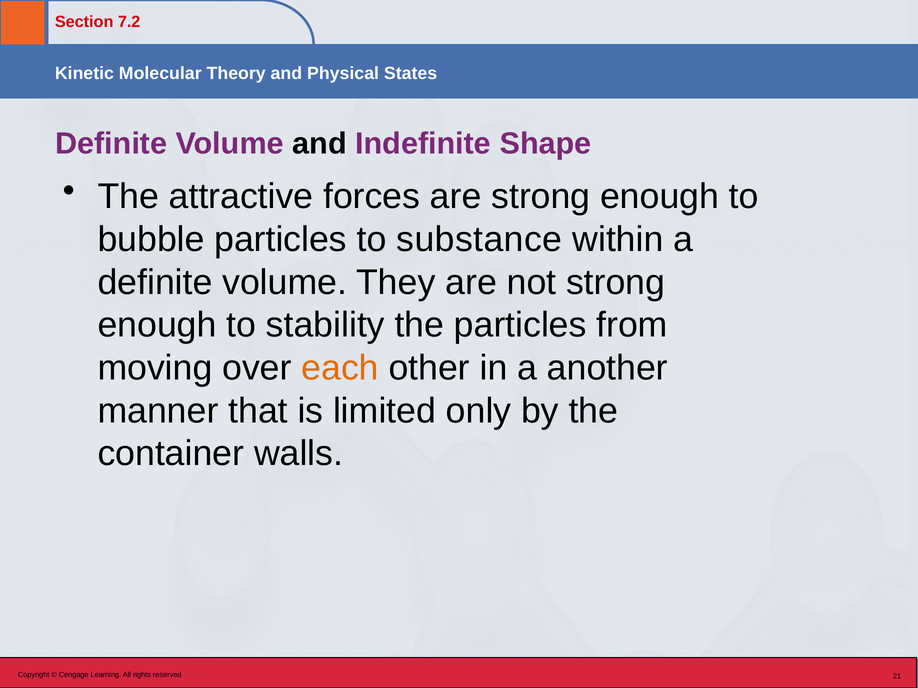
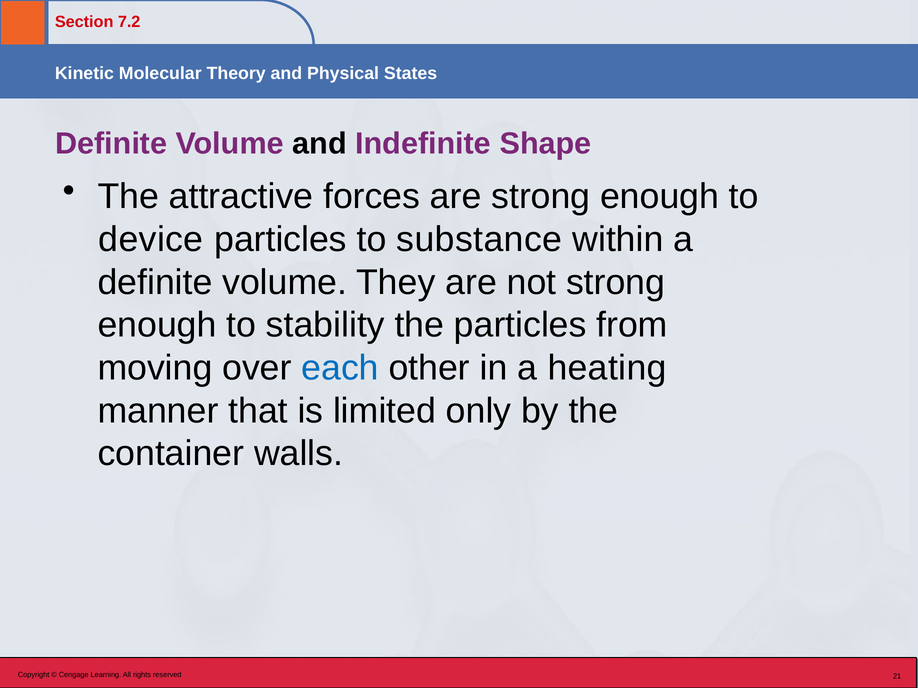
bubble: bubble -> device (151, 240)
each colour: orange -> blue (340, 368)
another: another -> heating (607, 368)
